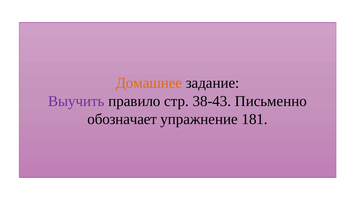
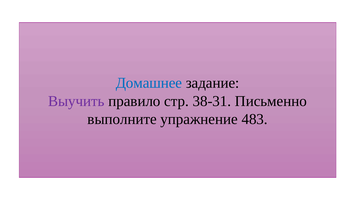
Домашнее colour: orange -> blue (149, 83)
38-43: 38-43 -> 38-31 (212, 101)
обозначает: обозначает -> выполните (122, 119)
181: 181 -> 483 (255, 119)
